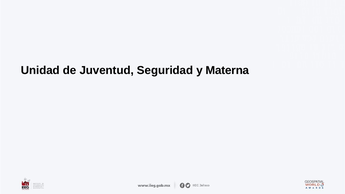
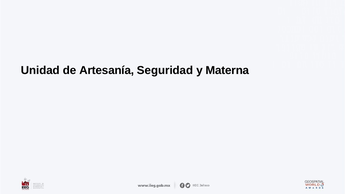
Juventud: Juventud -> Artesanía (107, 70)
